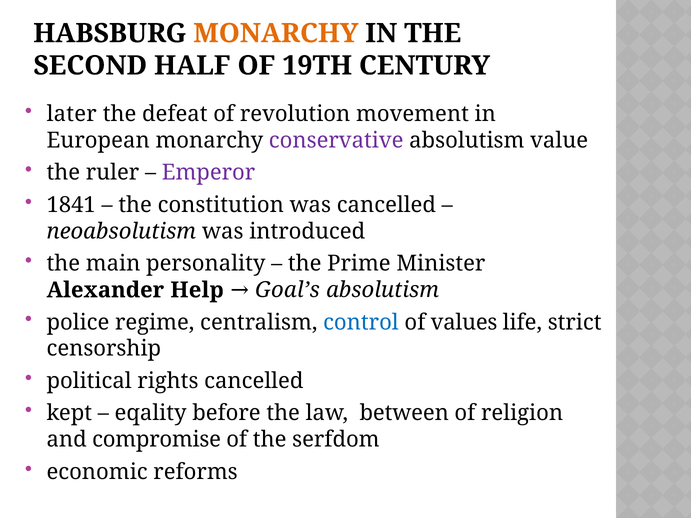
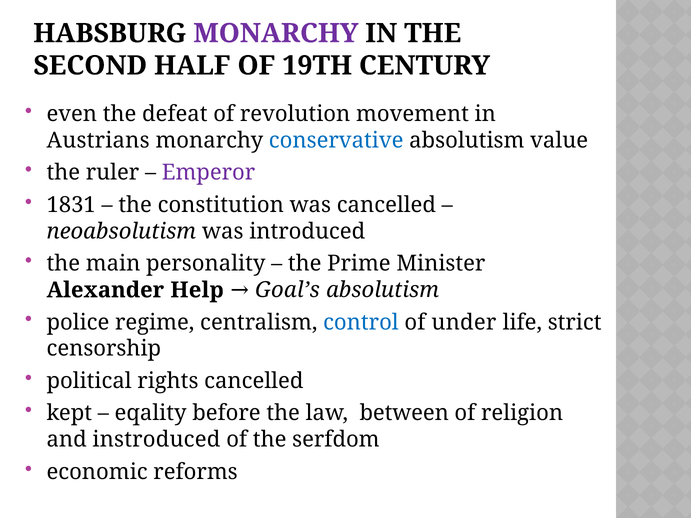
MONARCHY colour: orange -> purple (276, 33)
later: later -> even (72, 114)
European: European -> Austrians (98, 141)
conservative colour: purple -> blue (336, 141)
1841: 1841 -> 1831 (71, 205)
values: values -> under (464, 322)
compromise: compromise -> instroduced (156, 440)
